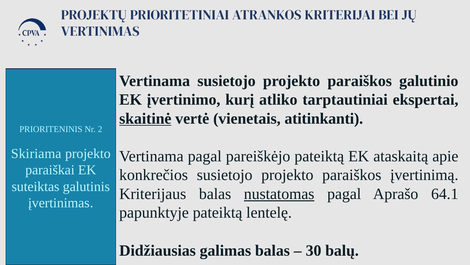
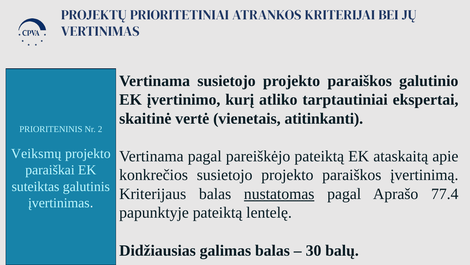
skaitinė underline: present -> none (145, 118)
Skiriama: Skiriama -> Veiksmų (36, 153)
64.1: 64.1 -> 77.4 (445, 194)
